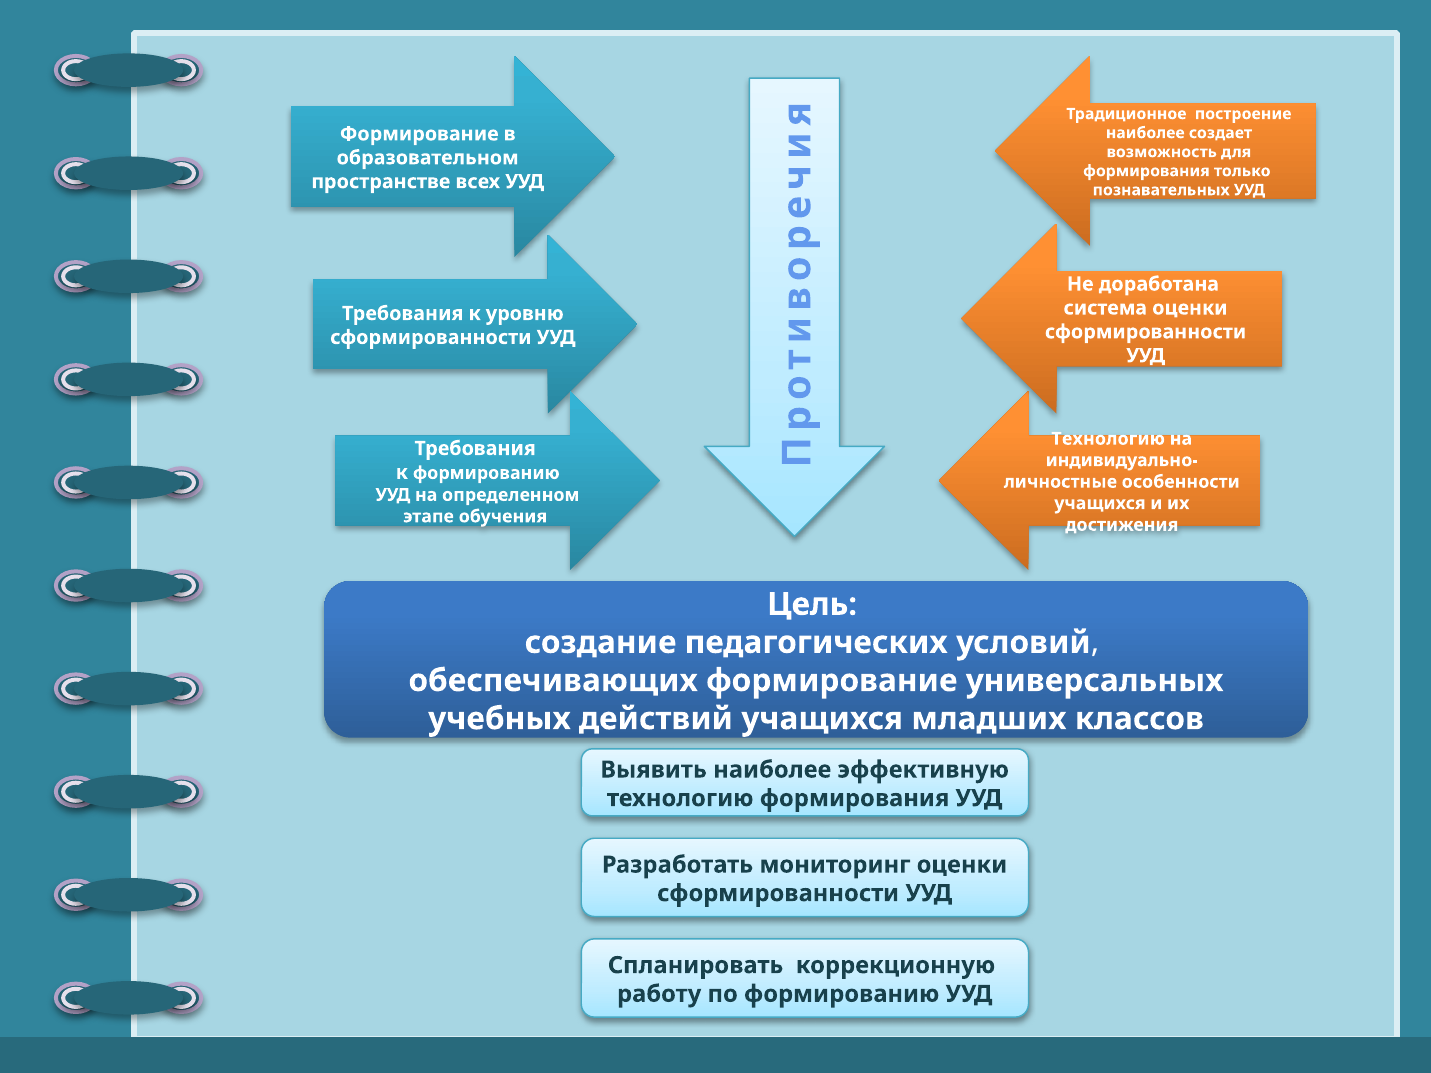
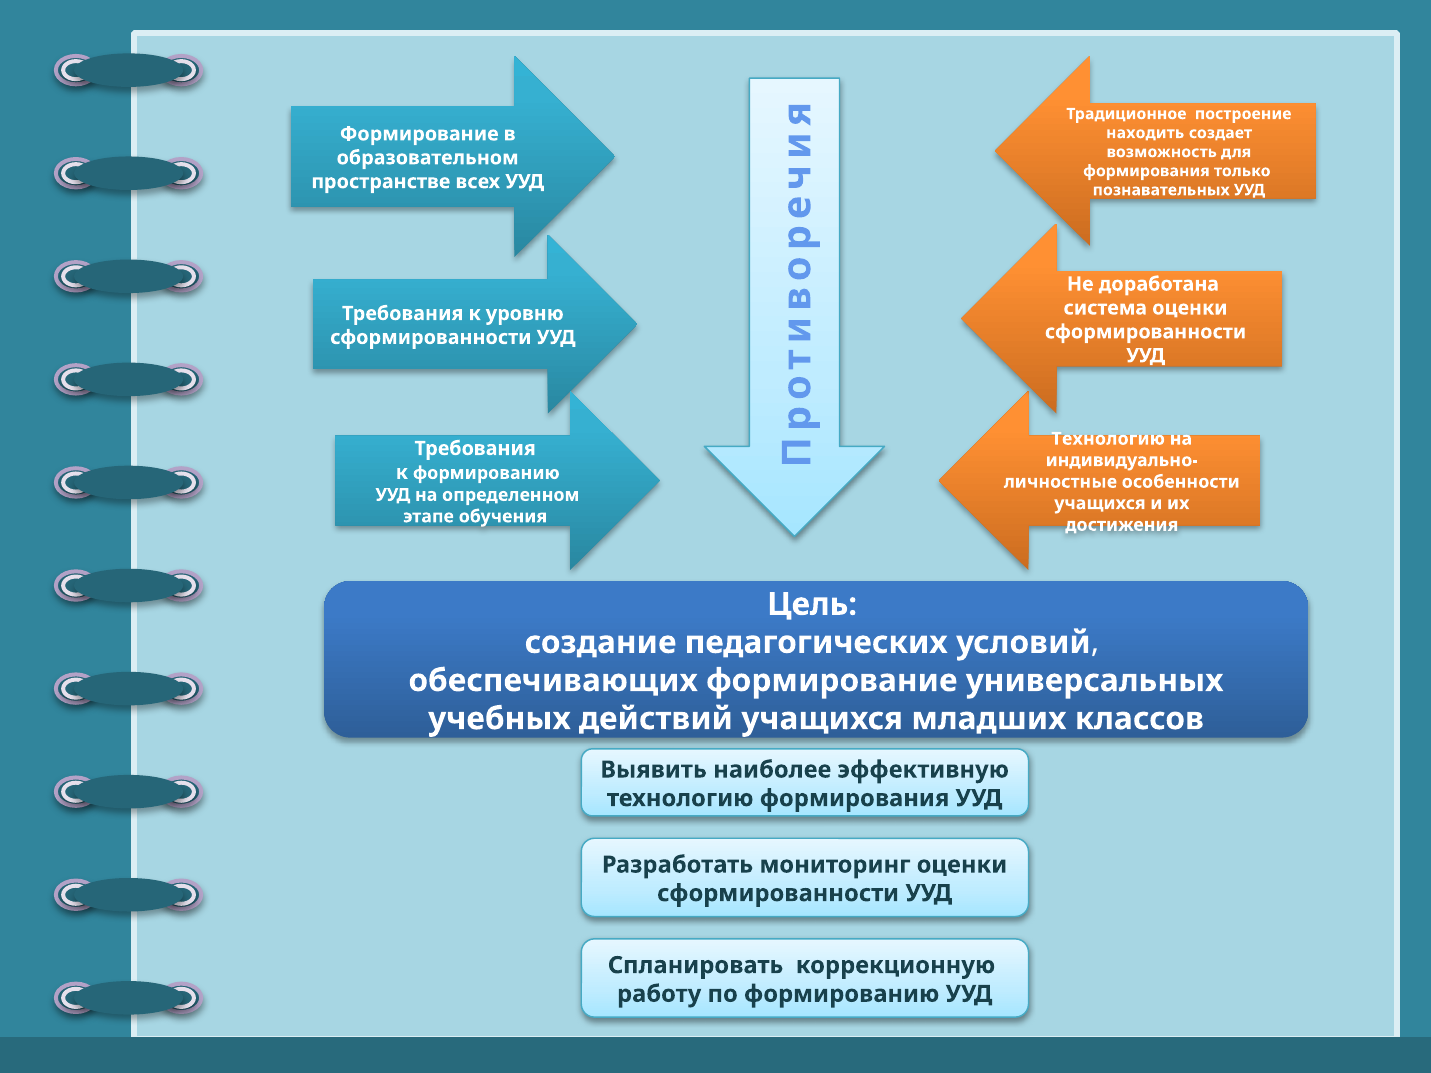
наиболее: наиболее -> находить (1145, 133)
